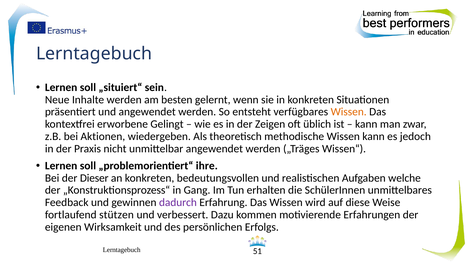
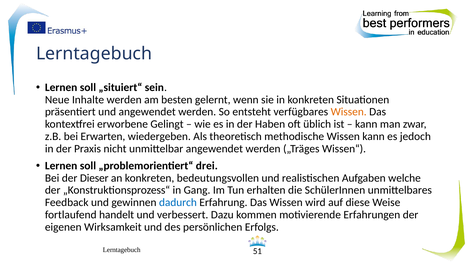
Zeigen: Zeigen -> Haben (270, 124)
Aktionen: Aktionen -> Erwarten (103, 136)
ihre: ihre -> drei (207, 166)
dadurch colour: purple -> blue (178, 203)
stützen: stützen -> handelt (117, 215)
